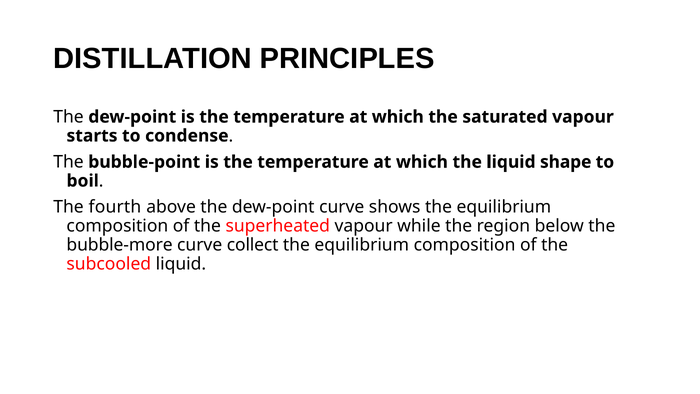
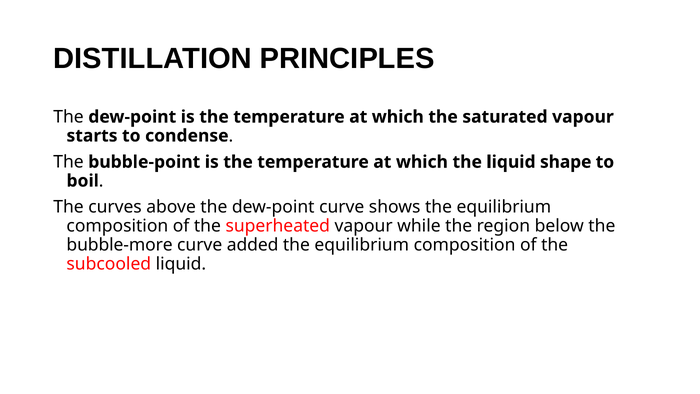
fourth: fourth -> curves (115, 207)
collect: collect -> added (253, 245)
